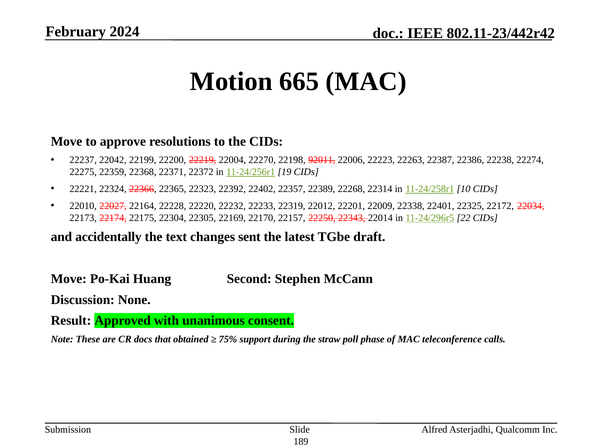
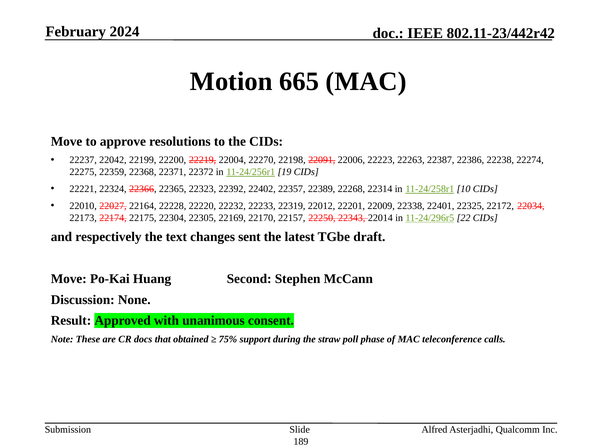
92011: 92011 -> 22091 (322, 160)
accidentally: accidentally -> respectively (108, 237)
